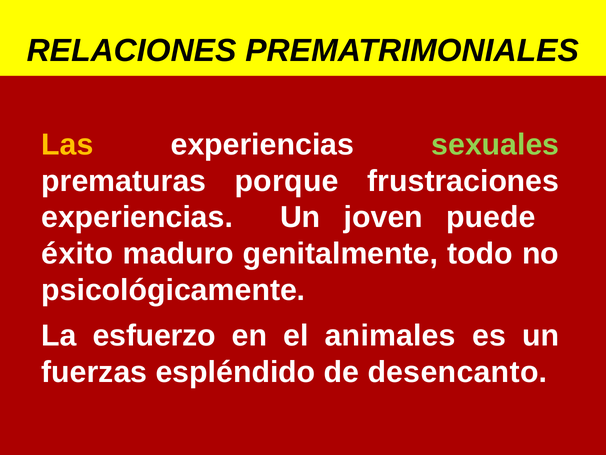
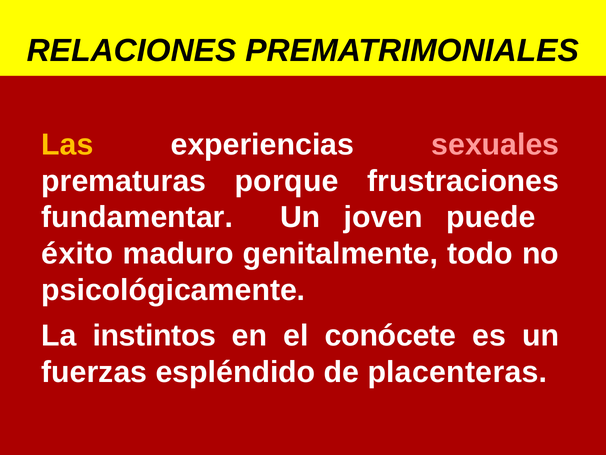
sexuales colour: light green -> pink (495, 144)
experiencias: experiencias -> fundamentar (137, 217)
esfuerzo: esfuerzo -> instintos (154, 335)
animales: animales -> conócete (390, 335)
desencanto: desencanto -> placenteras (457, 372)
